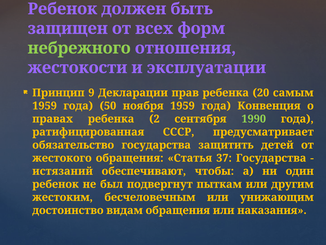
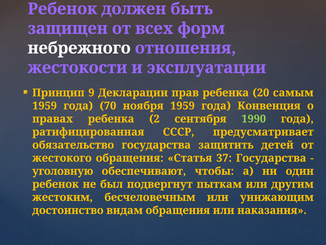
небрежного colour: light green -> white (79, 48)
50: 50 -> 70 (108, 106)
истязаний: истязаний -> уголовную (63, 171)
